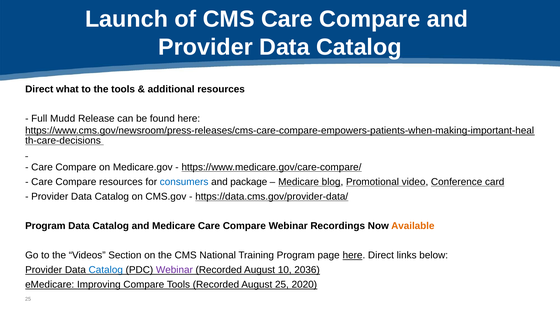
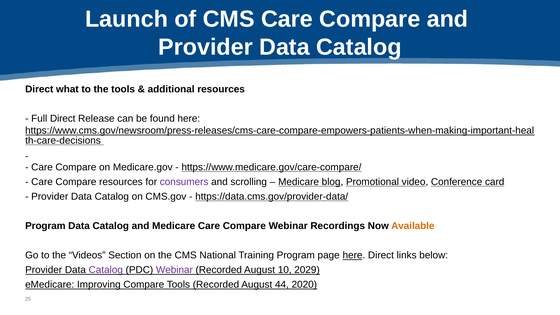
Full Mudd: Mudd -> Direct (63, 119)
consumers colour: blue -> purple (184, 182)
package: package -> scrolling (249, 182)
Catalog colour: blue -> purple (106, 270)
2036: 2036 -> 2029 (307, 270)
August 25: 25 -> 44 (282, 285)
